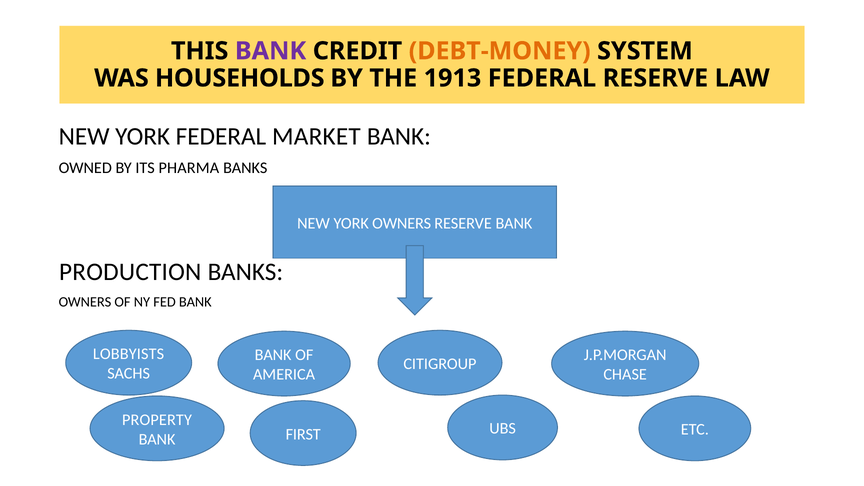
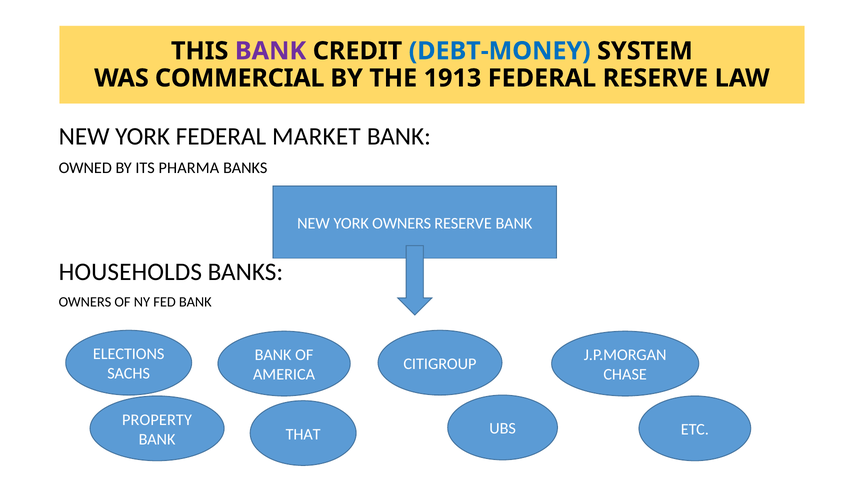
DEBT-MONEY colour: orange -> blue (500, 51)
HOUSEHOLDS: HOUSEHOLDS -> COMMERCIAL (240, 78)
PRODUCTION: PRODUCTION -> HOUSEHOLDS (130, 272)
LOBBYISTS: LOBBYISTS -> ELECTIONS (129, 354)
FIRST: FIRST -> THAT (303, 434)
